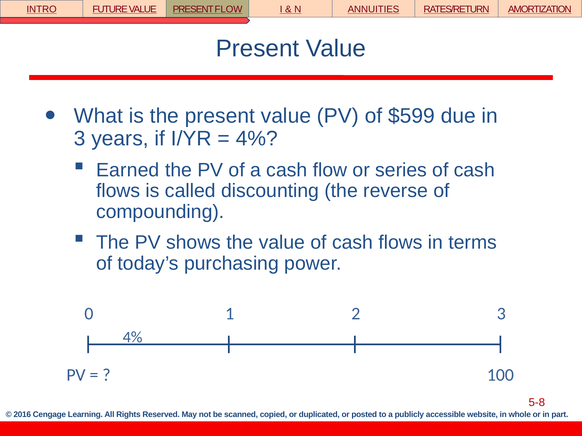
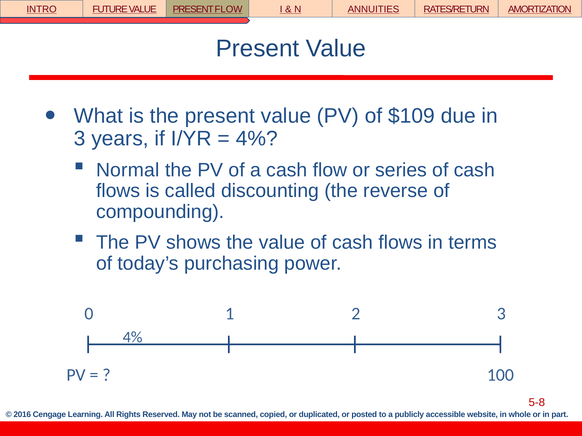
$599: $599 -> $109 (412, 116)
Earned: Earned -> Normal (128, 170)
